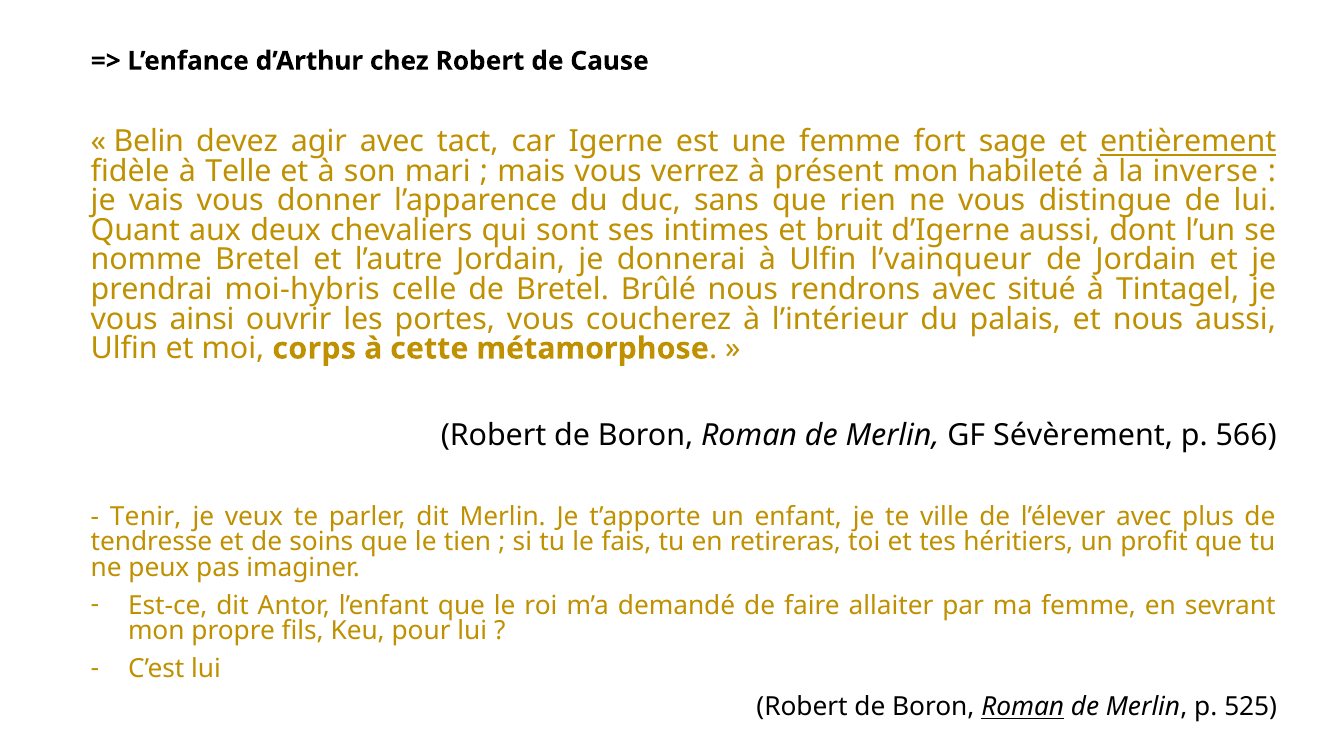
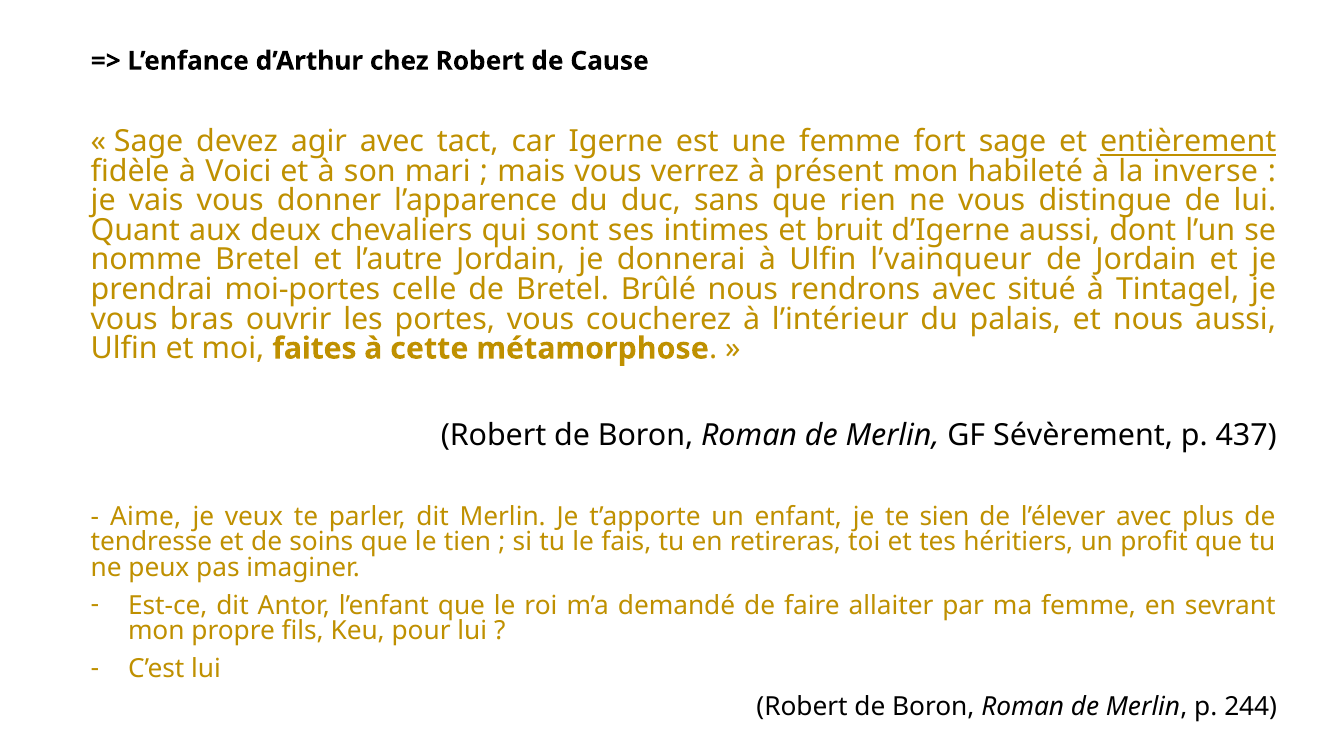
Belin: Belin -> Sage (149, 142)
Telle: Telle -> Voici (238, 171)
moi-hybris: moi-hybris -> moi-portes (302, 289)
ainsi: ainsi -> bras (202, 319)
corps: corps -> faites (314, 349)
566: 566 -> 437 (1246, 436)
Tenir: Tenir -> Aime (146, 517)
ville: ville -> sien (944, 517)
Roman underline: present -> none (1023, 707)
525: 525 -> 244 (1251, 707)
